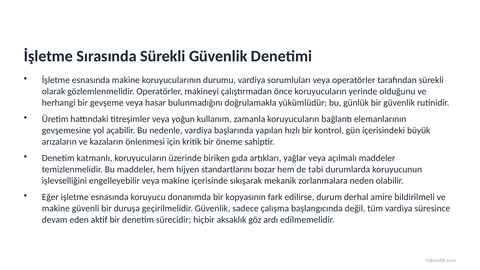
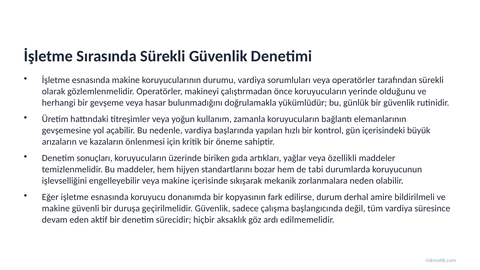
katmanlı: katmanlı -> sonuçları (95, 158)
açılmalı: açılmalı -> özellikli (342, 158)
